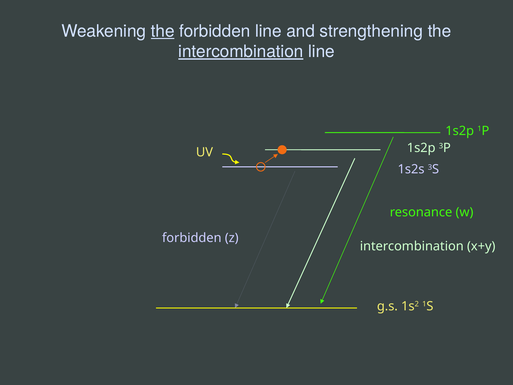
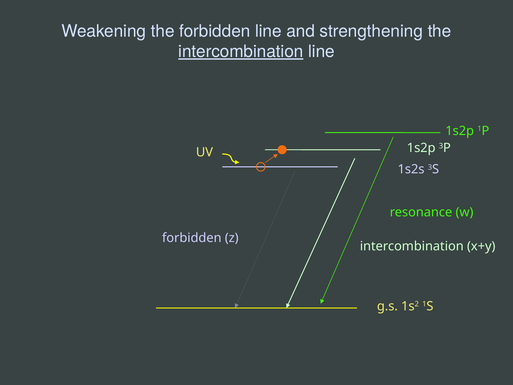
the underline: present -> none (163, 31)
